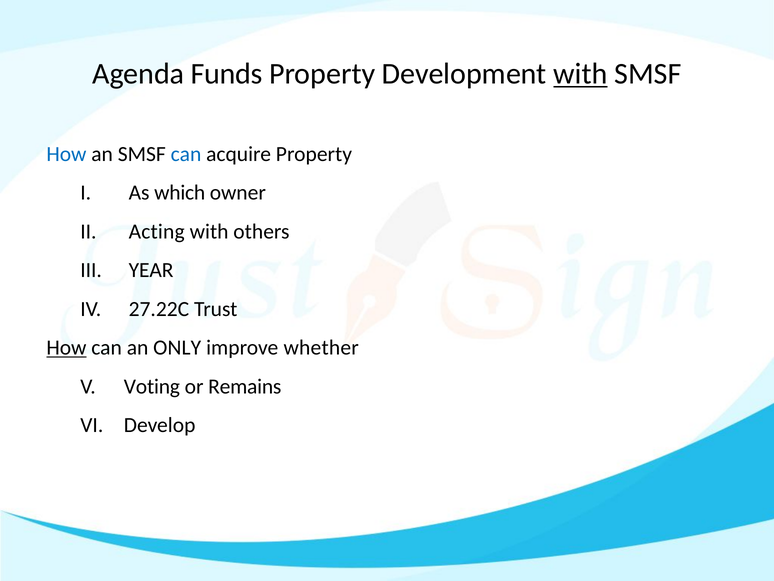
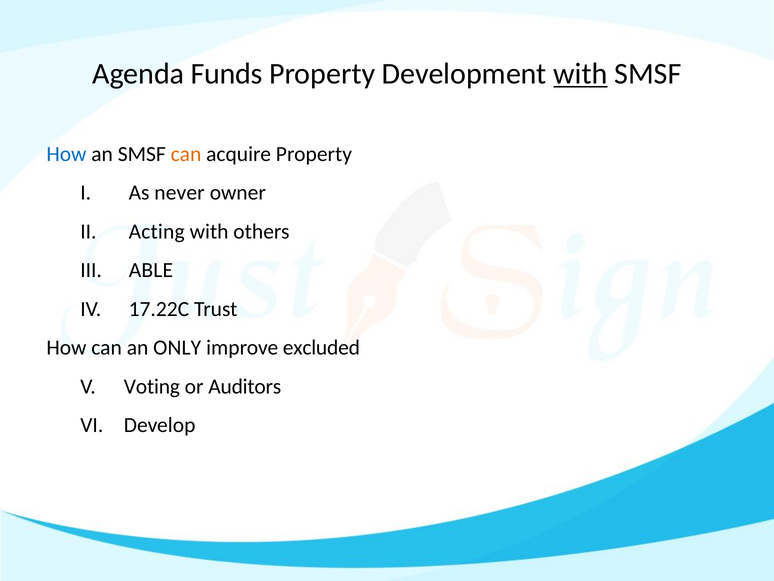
can colour: blue -> orange (186, 154)
which: which -> never (180, 192)
YEAR: YEAR -> ABLE (151, 270)
27.22C: 27.22C -> 17.22C (159, 309)
How underline: present -> none (66, 347)
whether: whether -> excluded (321, 347)
Remains: Remains -> Auditors (245, 386)
